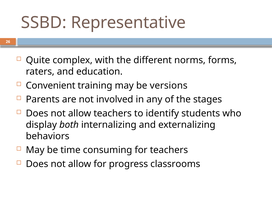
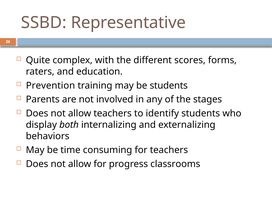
norms: norms -> scores (190, 60)
Convenient: Convenient -> Prevention (50, 85)
be versions: versions -> students (169, 85)
